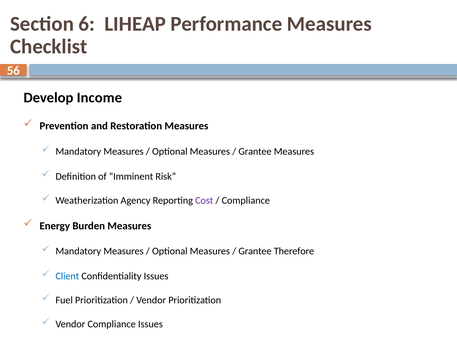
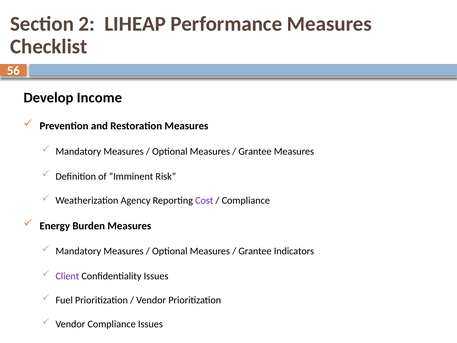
6: 6 -> 2 (87, 24)
Therefore: Therefore -> Indicators (294, 251)
Client colour: blue -> purple (67, 276)
